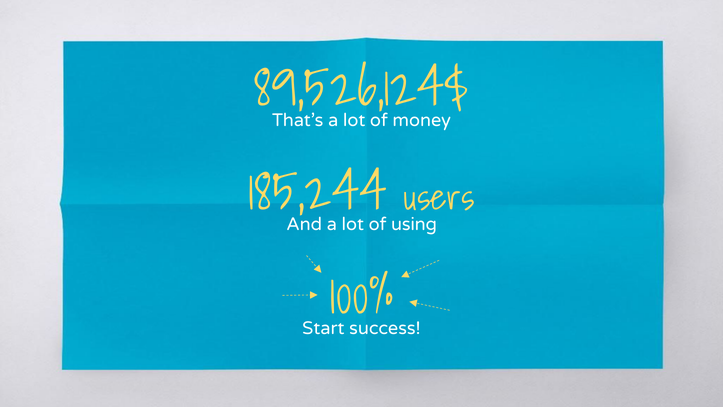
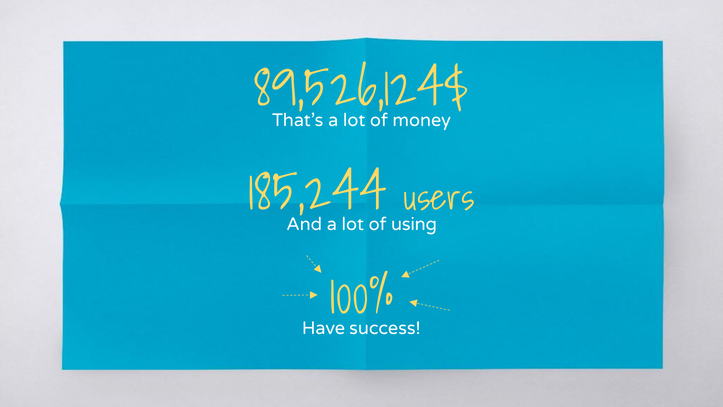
Start: Start -> Have (323, 328)
